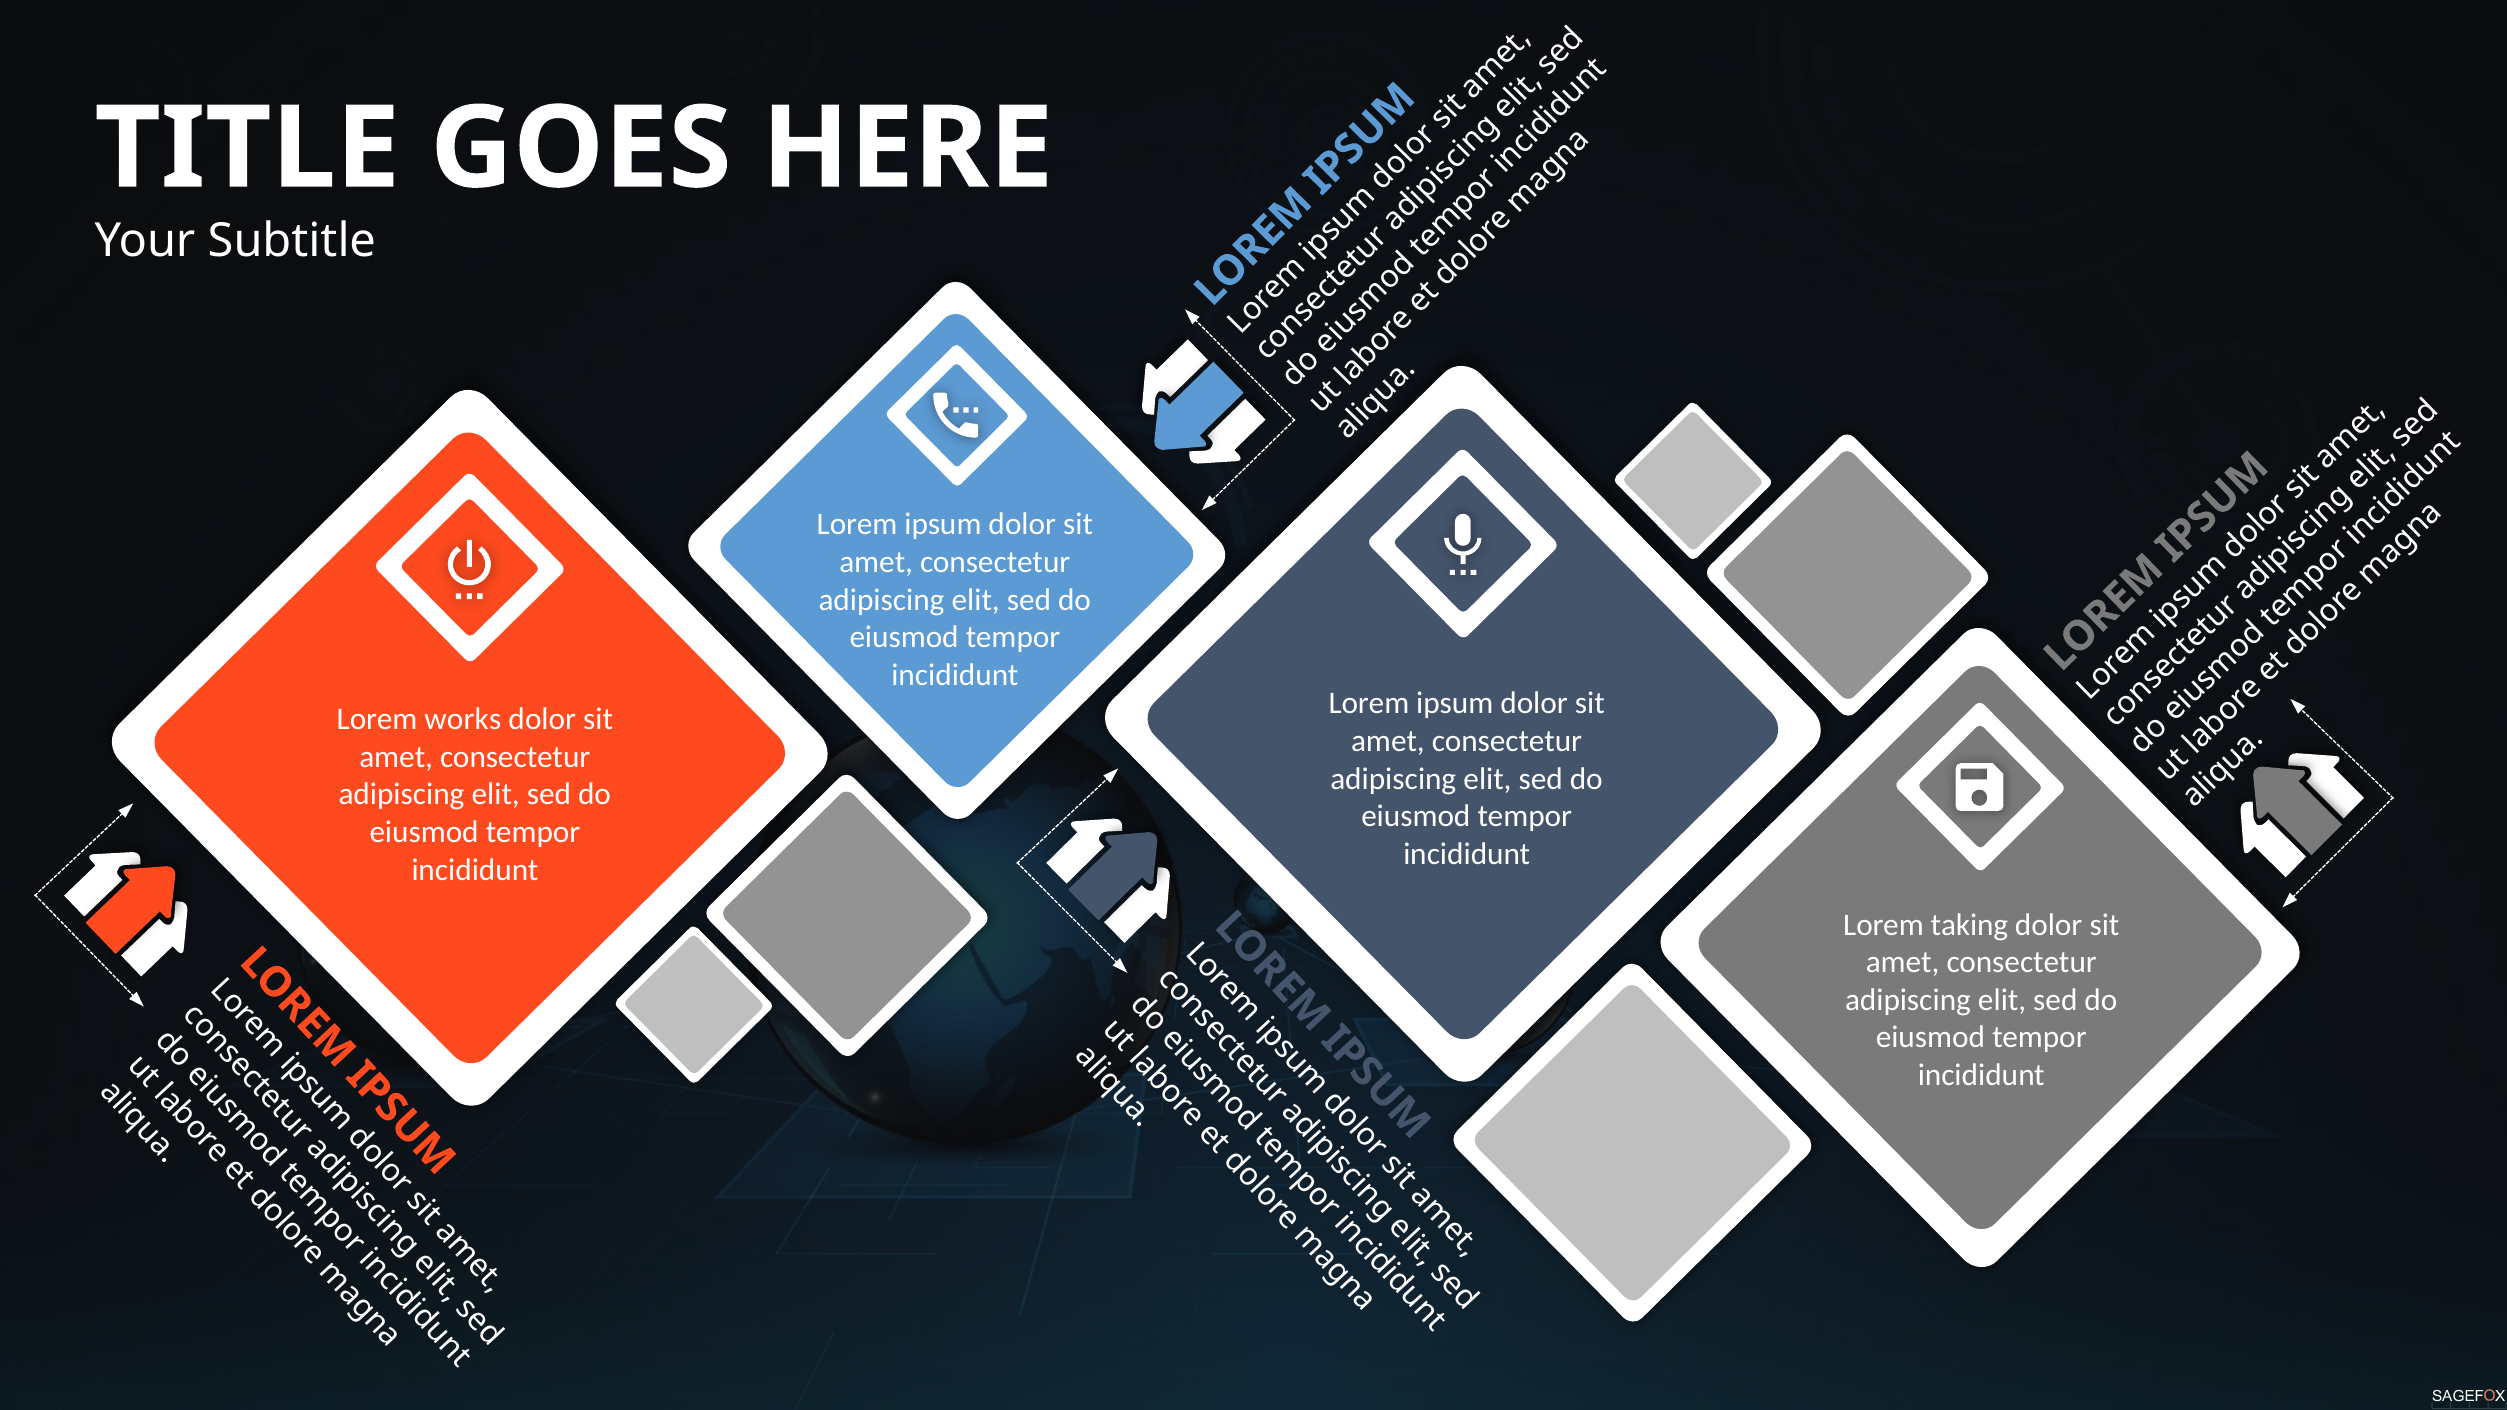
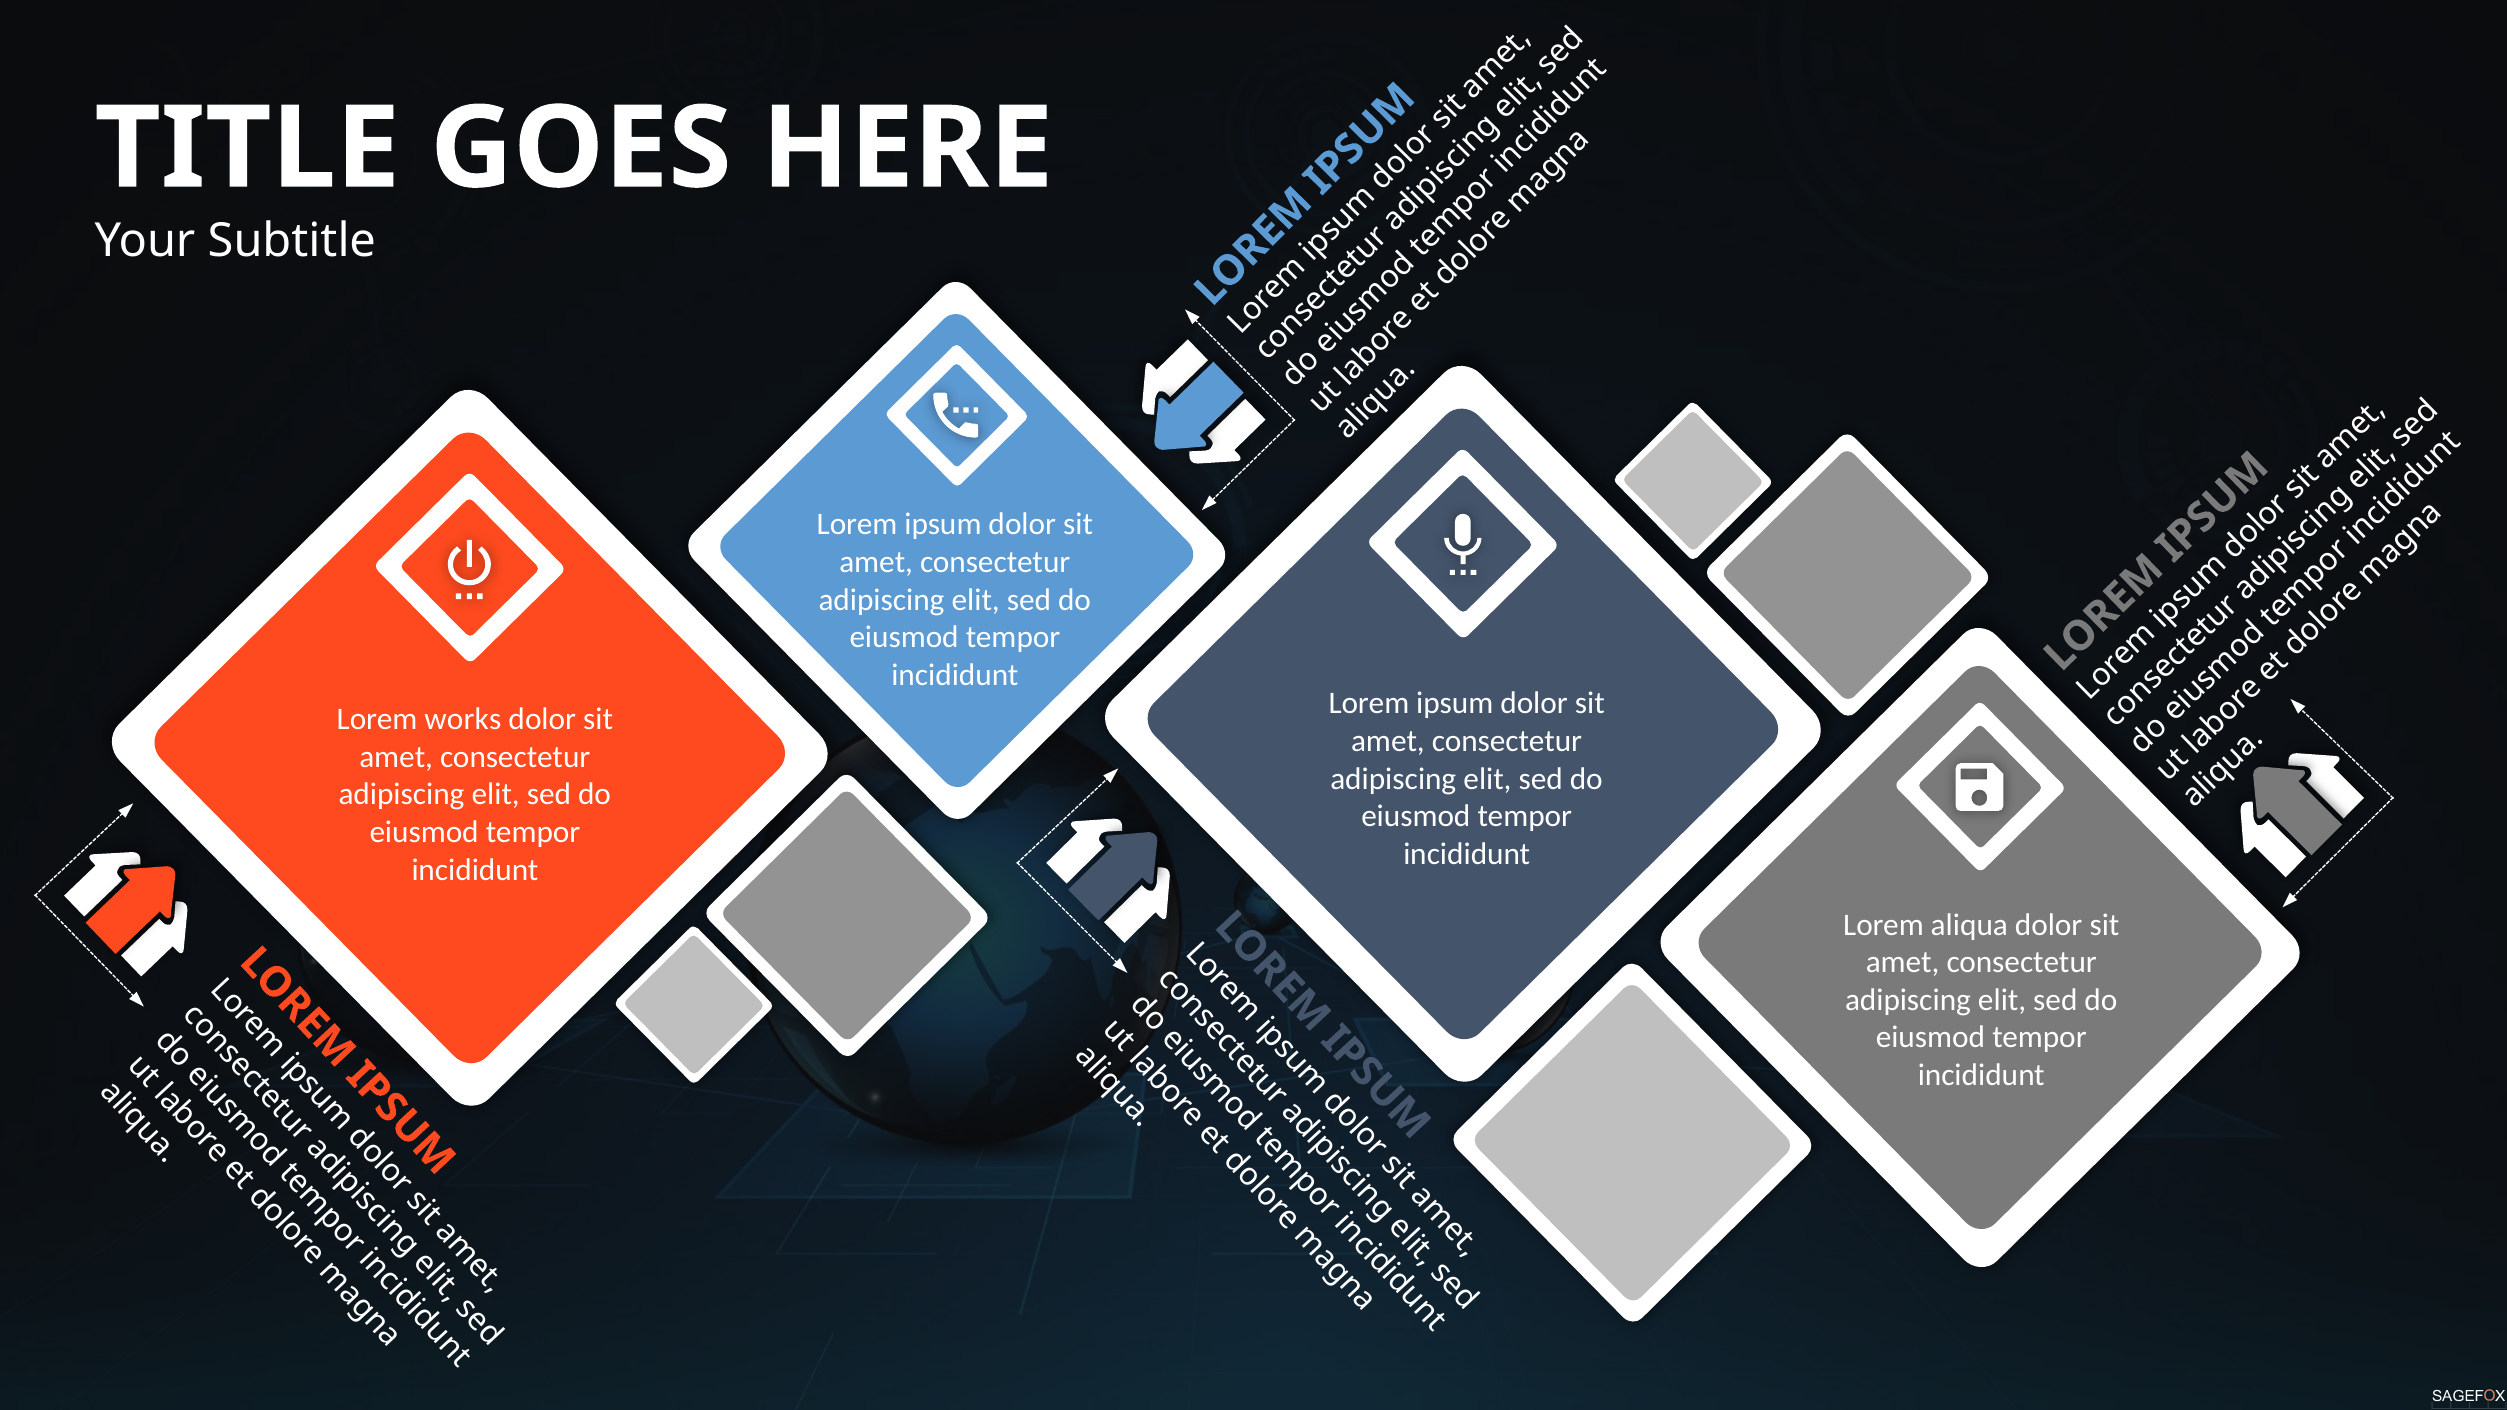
taking: taking -> aliqua (1969, 925)
